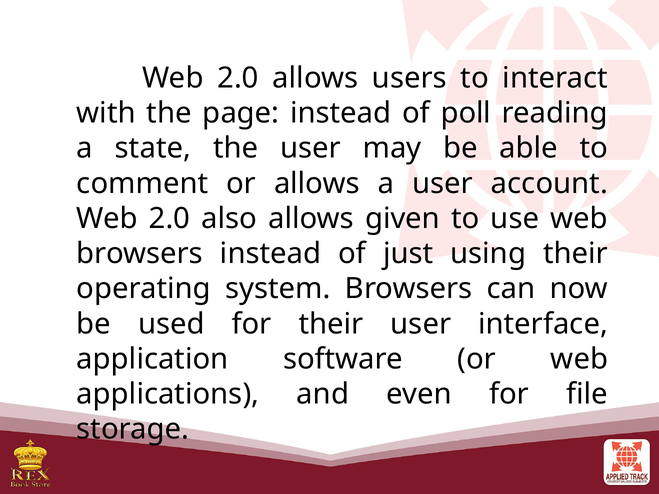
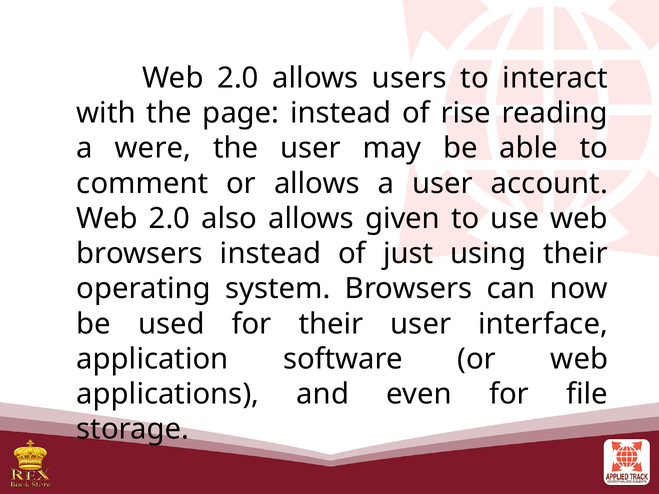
poll: poll -> rise (466, 113)
state: state -> were (153, 148)
